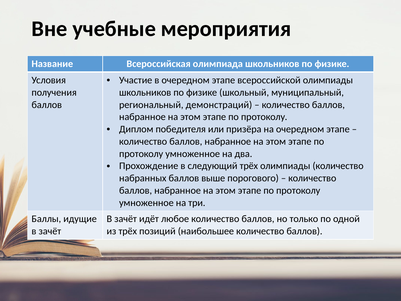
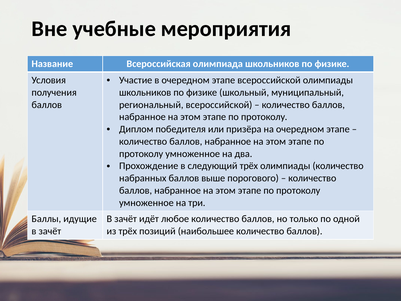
региональный демонстраций: демонстраций -> всероссийской (219, 105)
